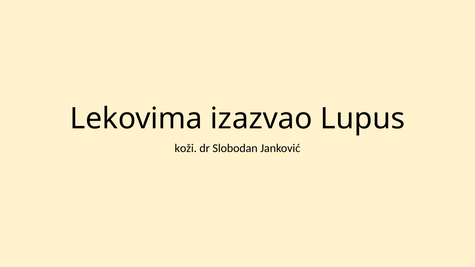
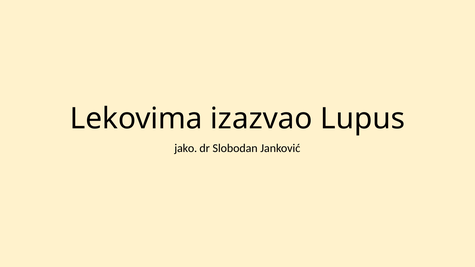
koži: koži -> jako (186, 148)
